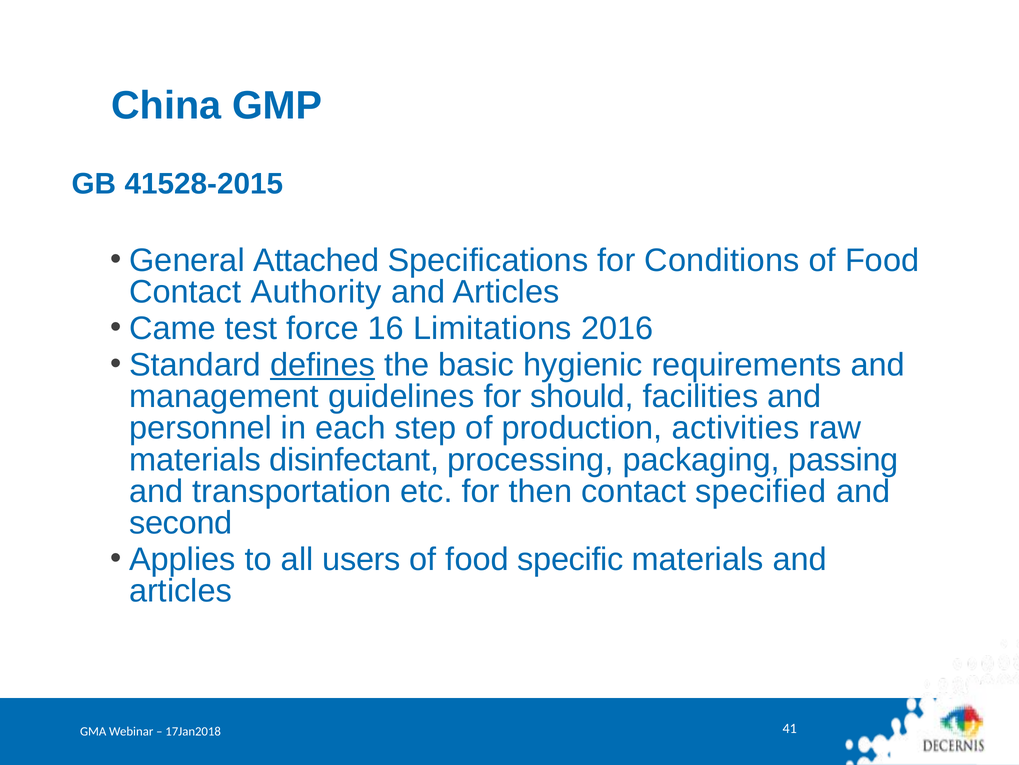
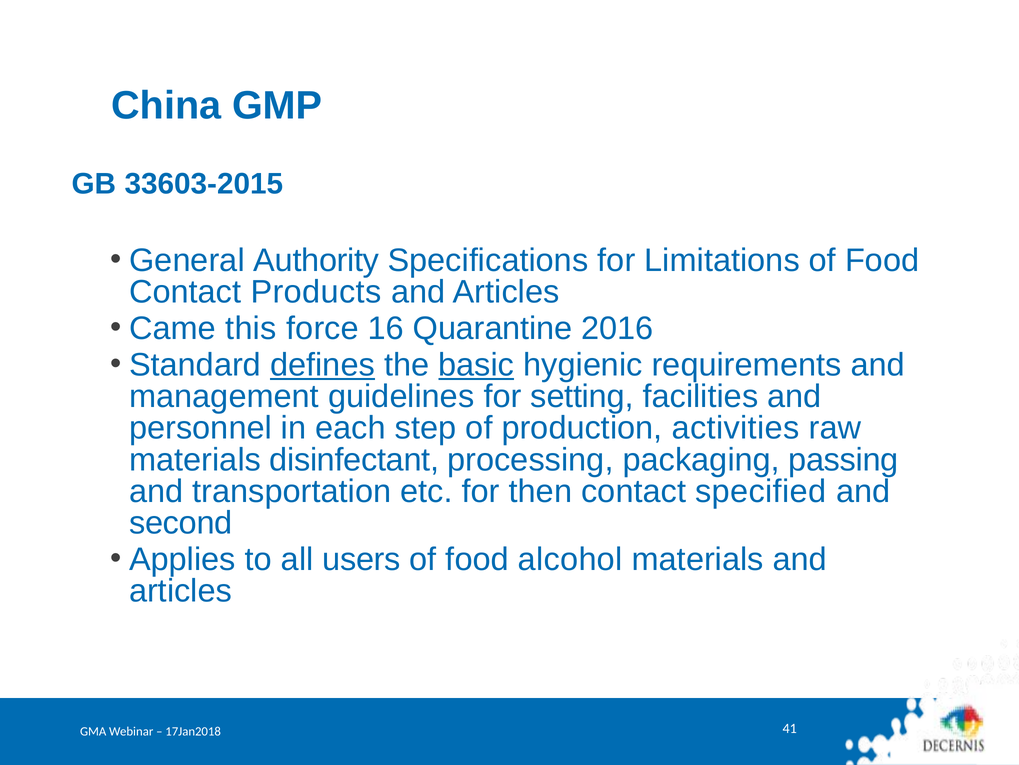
41528-2015: 41528-2015 -> 33603-2015 (204, 184)
Attached: Attached -> Authority (316, 260)
Conditions: Conditions -> Limitations (722, 260)
Authority: Authority -> Products (316, 292)
test: test -> this (251, 328)
Limitations: Limitations -> Quarantine (493, 328)
basic underline: none -> present (476, 365)
should: should -> setting (582, 396)
specific: specific -> alcohol (570, 559)
